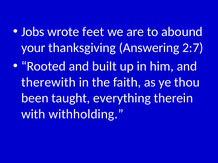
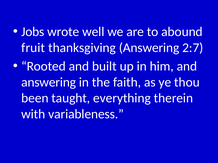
feet: feet -> well (93, 32)
your: your -> fruit (33, 48)
therewith: therewith -> answering (49, 82)
withholding: withholding -> variableness (86, 114)
